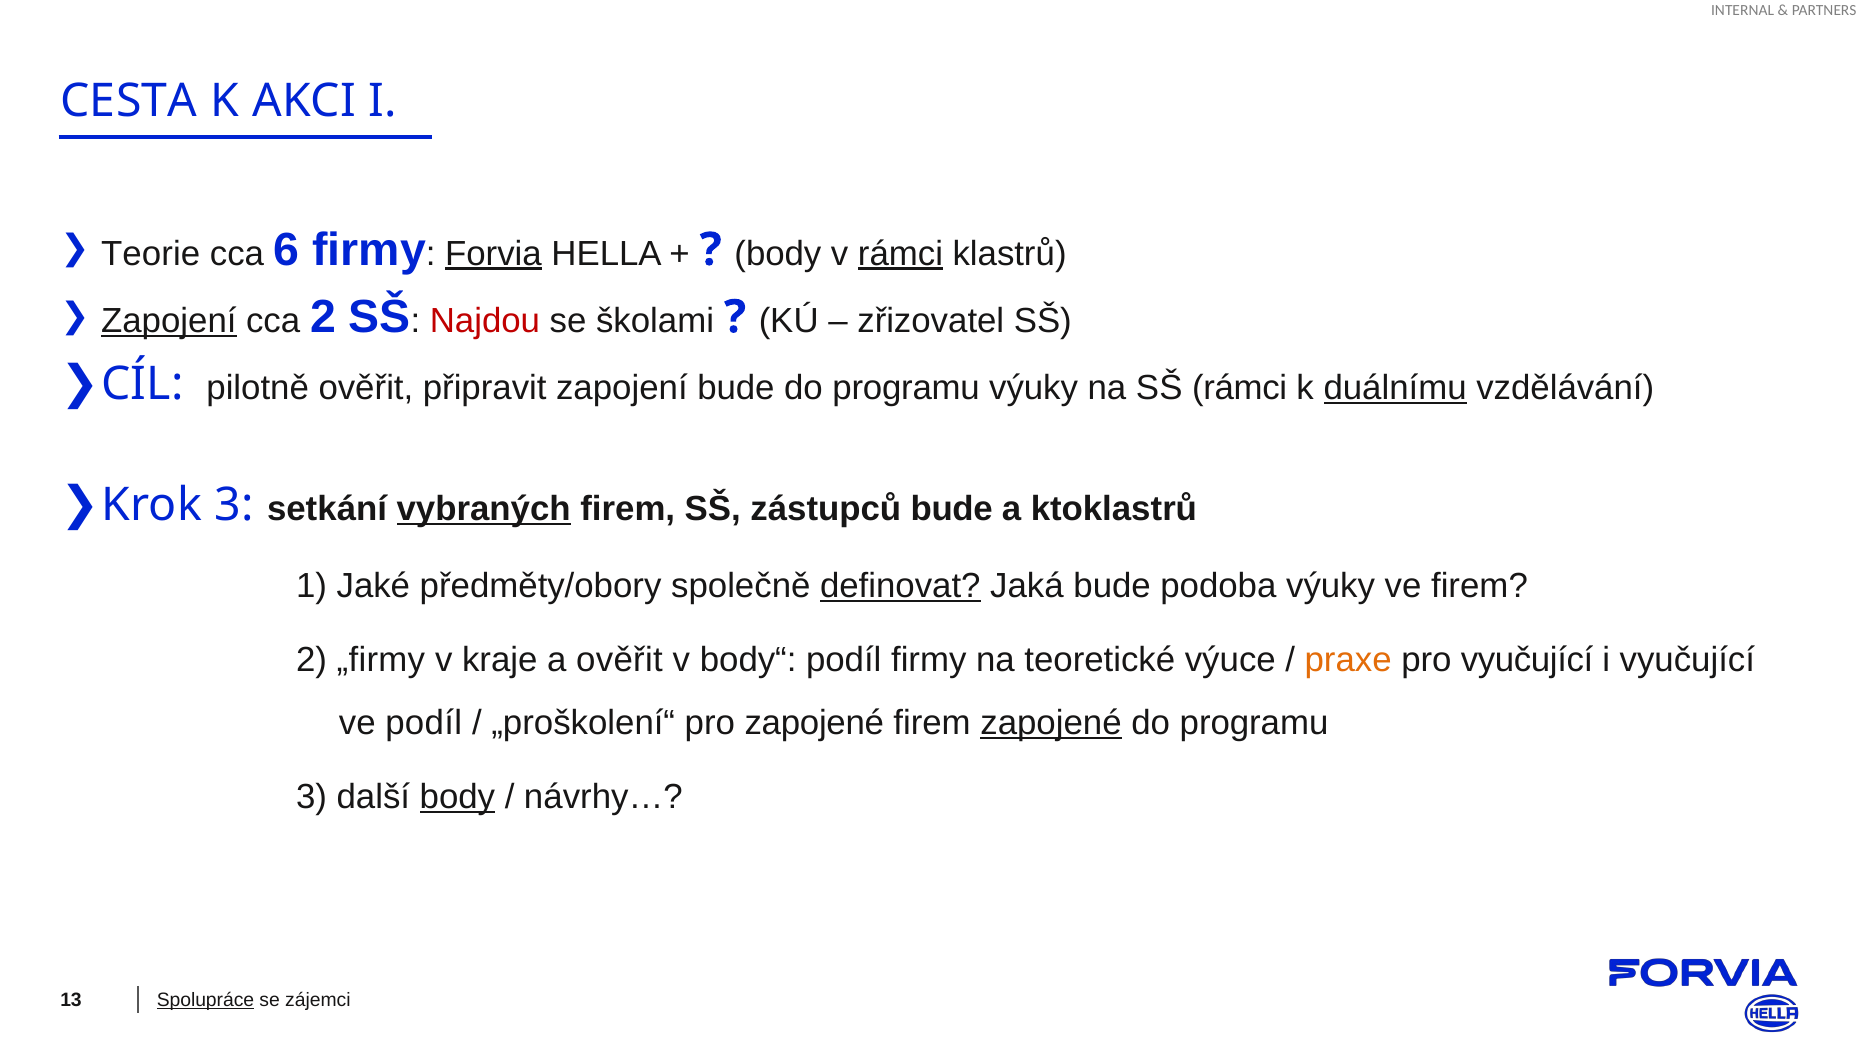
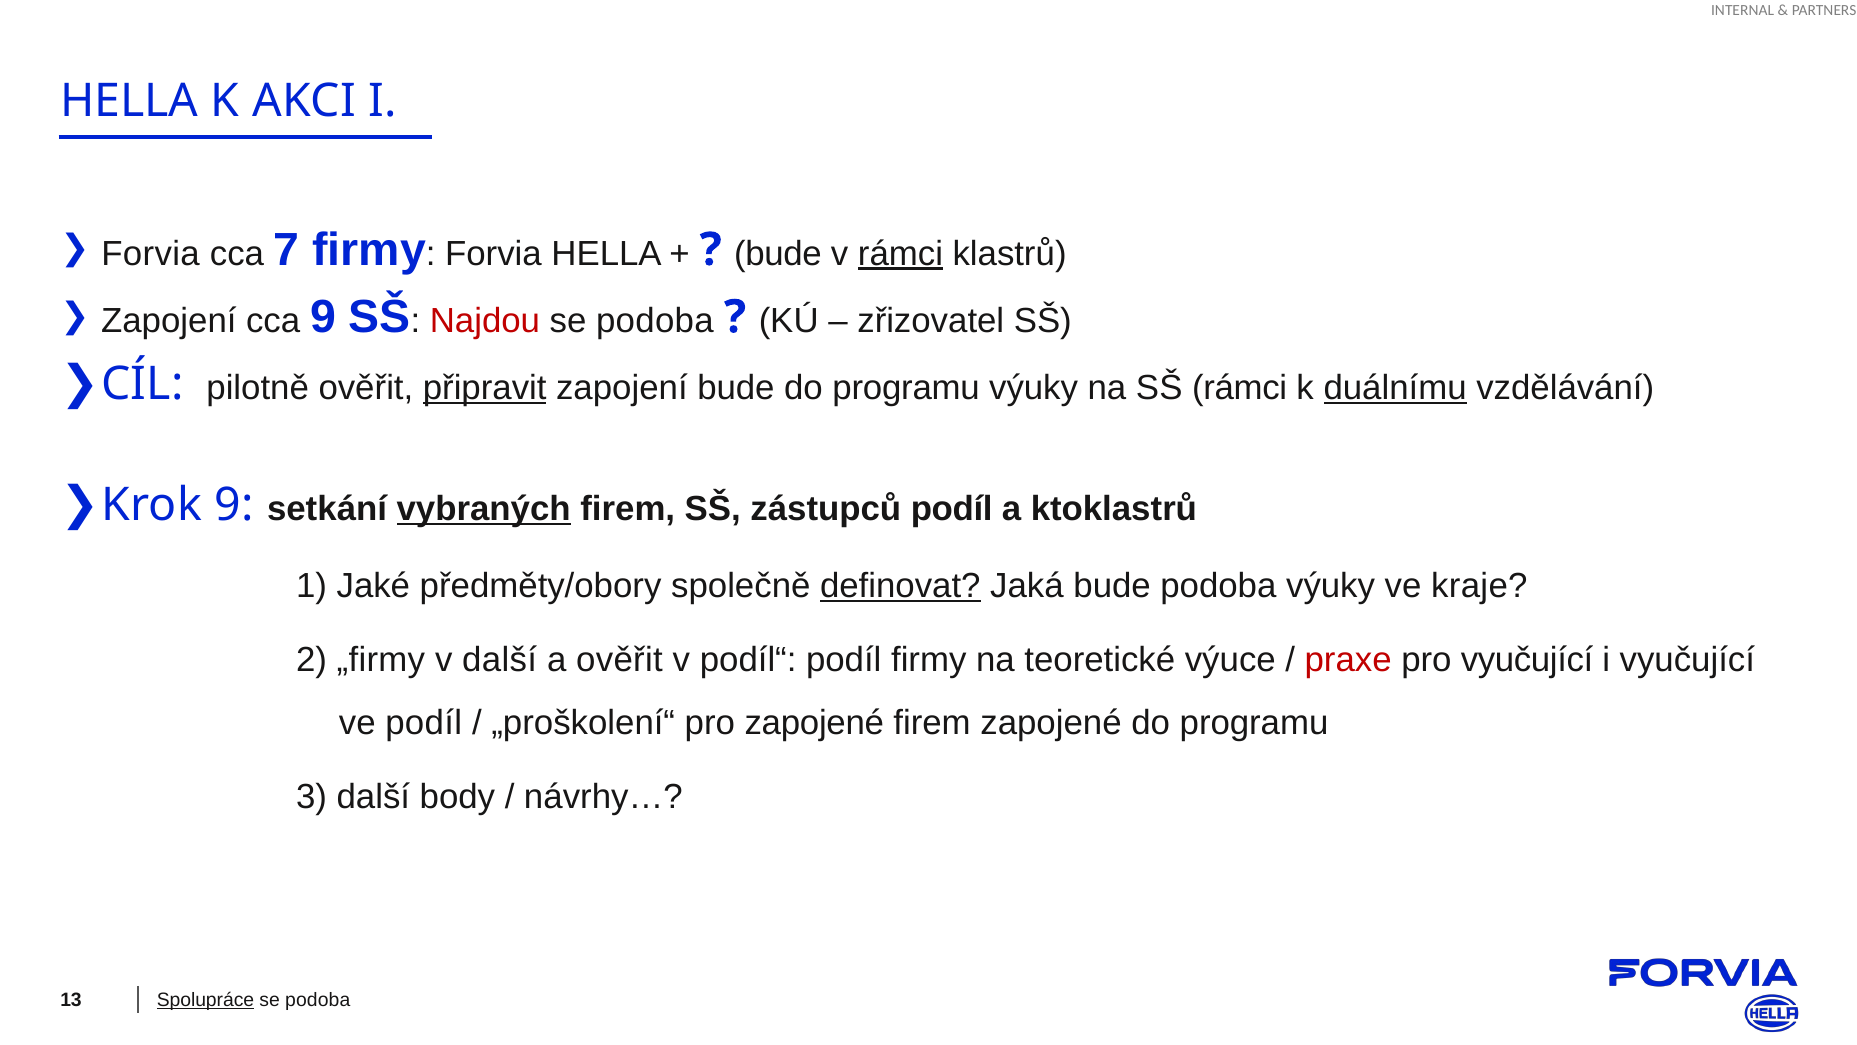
CESTA: CESTA -> HELLA (129, 101)
Teorie: Teorie -> Forvia (151, 253)
6: 6 -> 7 (287, 250)
Forvia underline: present -> none (493, 253)
body: body -> bude (778, 253)
Zapojení underline: present -> none (169, 321)
cca 2: 2 -> 9 (323, 317)
školami: školami -> podoba (655, 321)
připravit underline: none -> present (485, 388)
Krok 3: 3 -> 9 (234, 505)
zástupců bude: bude -> podíl (952, 509)
ve firem: firem -> kraje (1479, 585)
v kraje: kraje -> další (500, 660)
body“: body“ -> podíl“ (748, 660)
praxe colour: orange -> red (1348, 660)
zapojené underline: present -> none (1051, 722)
body underline: present -> none (457, 797)
zájemci: zájemci -> podoba (318, 1000)
